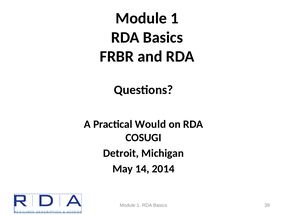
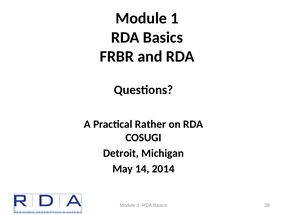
Would: Would -> Rather (151, 124)
